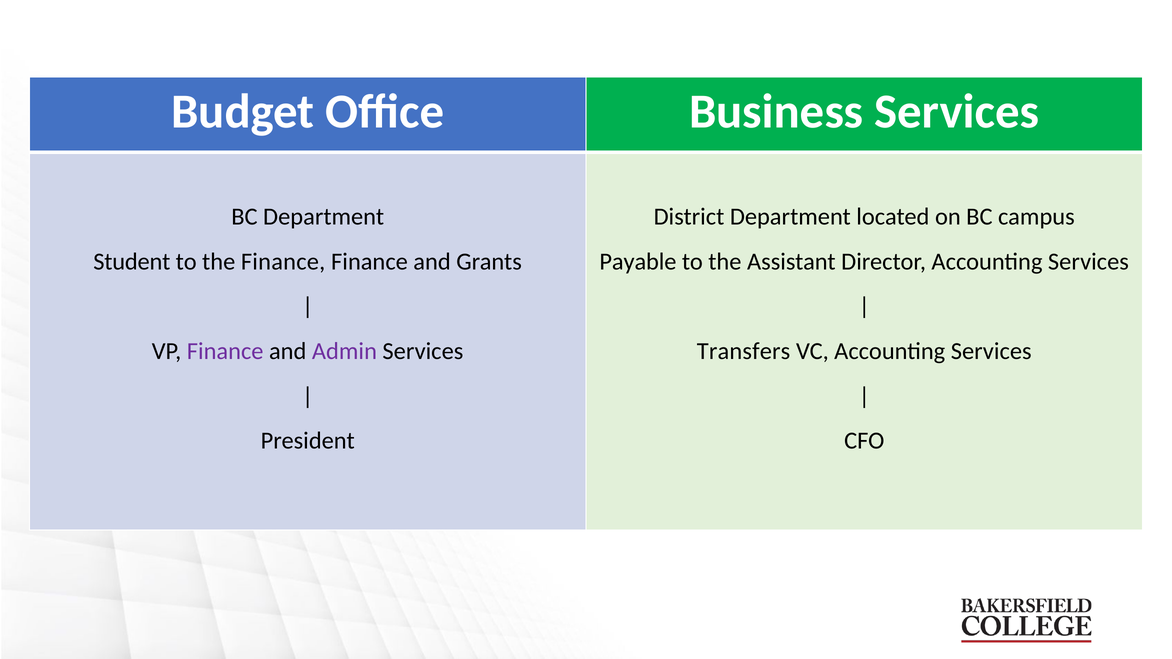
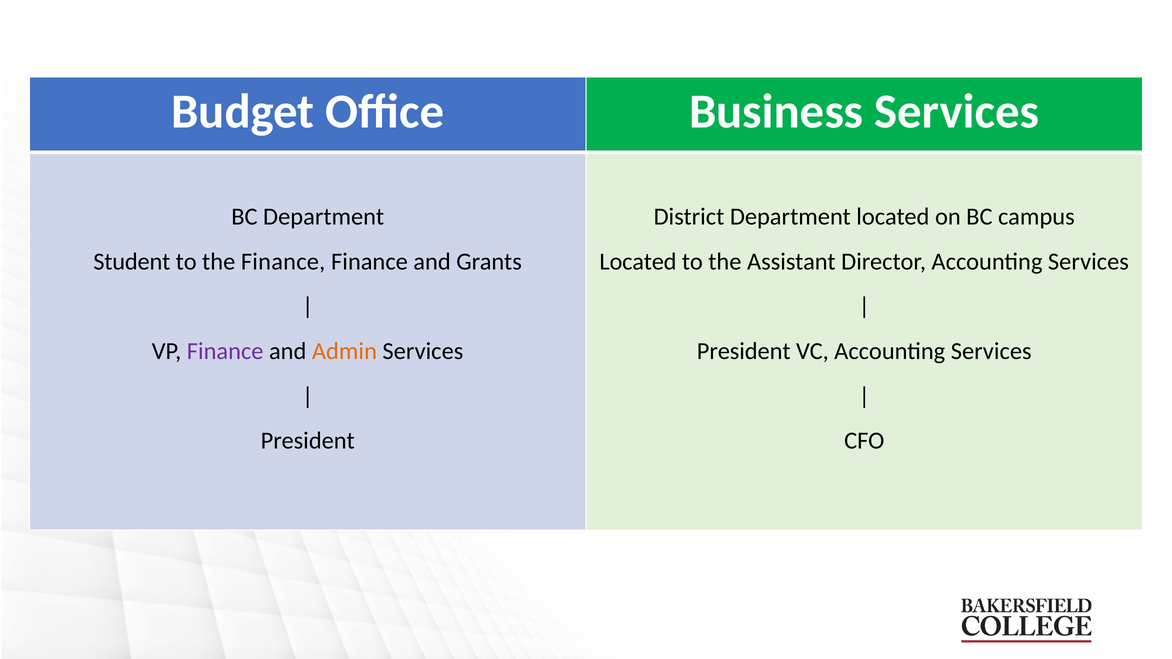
Payable: Payable -> Located (638, 262)
Admin colour: purple -> orange (344, 351)
Transfers: Transfers -> President (744, 351)
